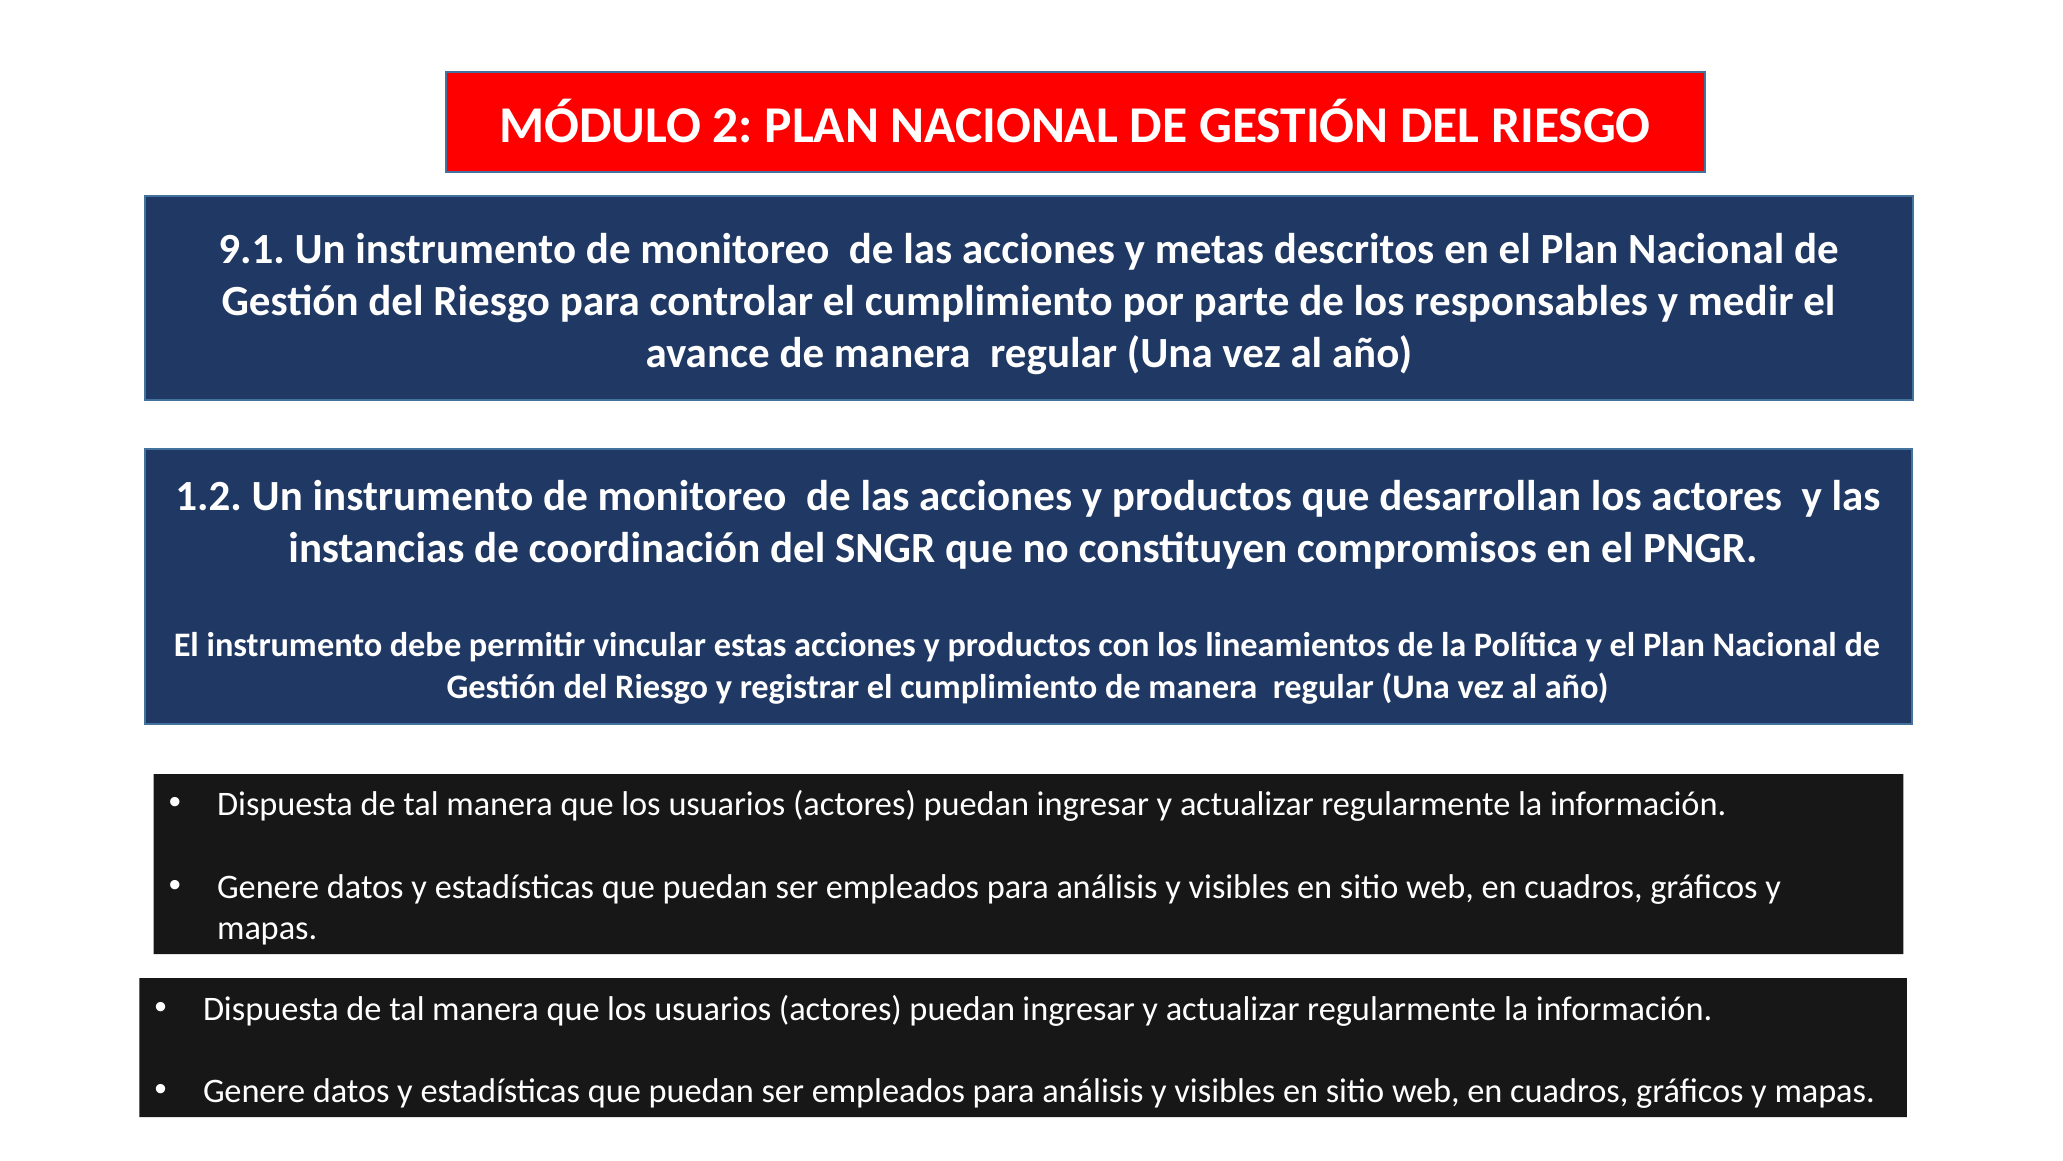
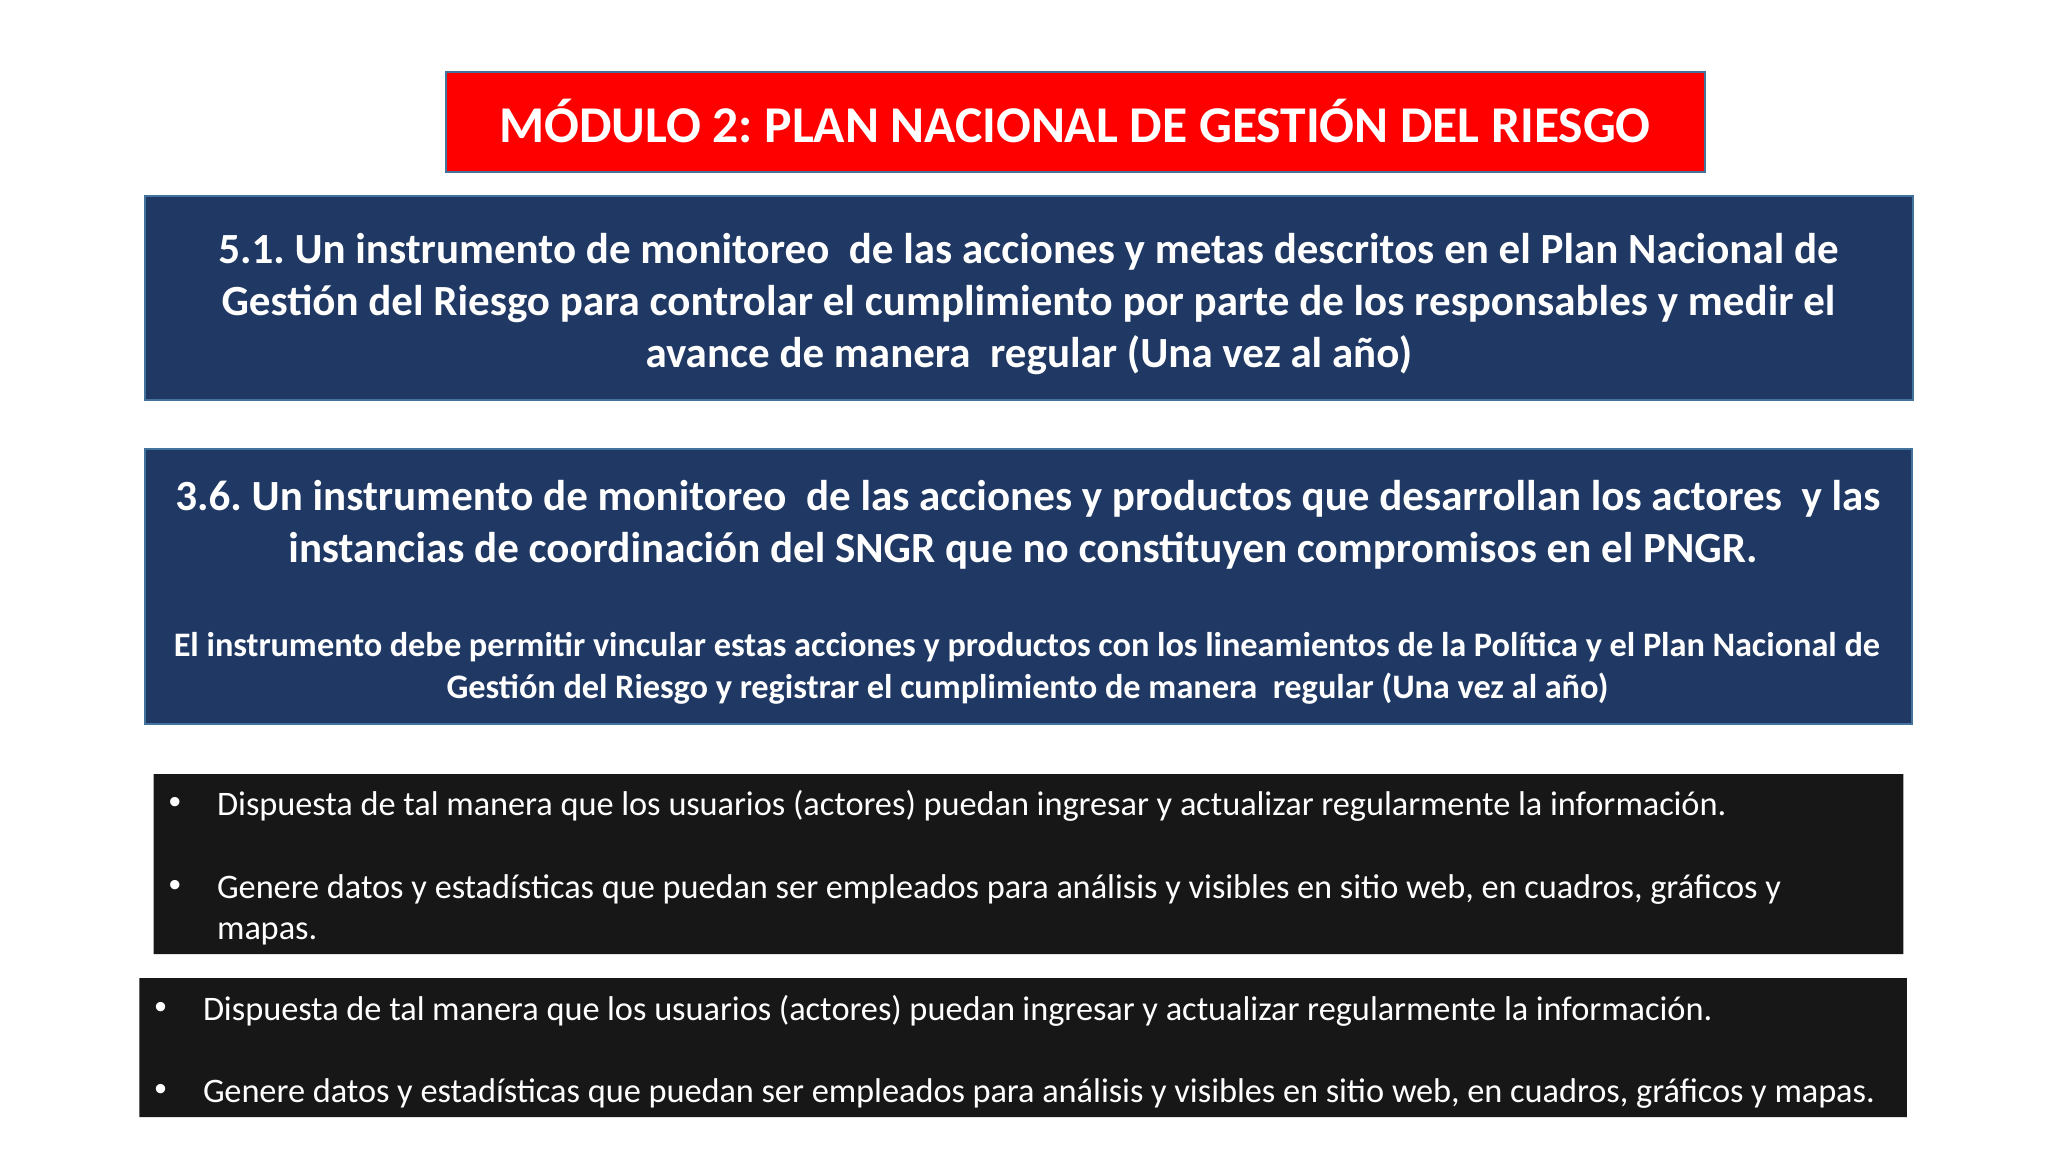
9.1: 9.1 -> 5.1 (252, 249)
1.2: 1.2 -> 3.6 (209, 496)
